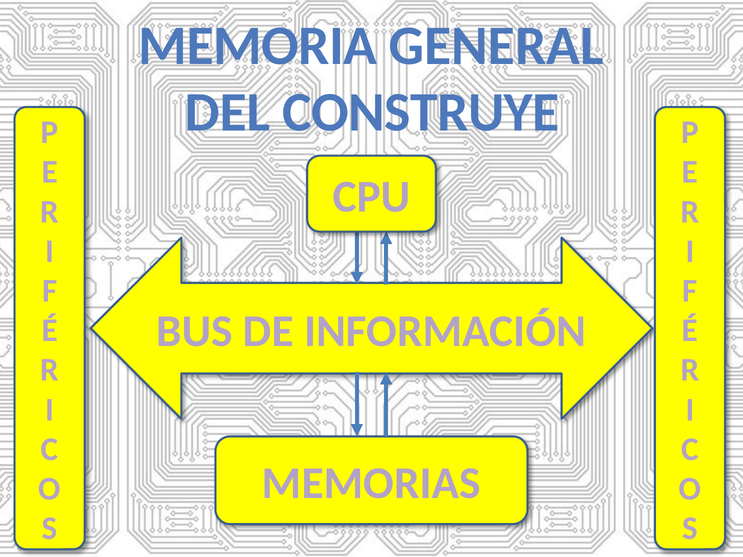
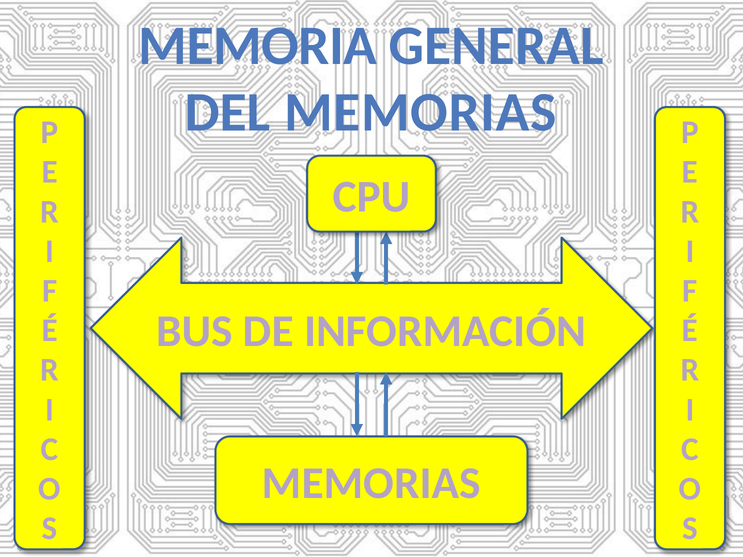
DEL CONSTRUYE: CONSTRUYE -> MEMORIAS (420, 113)
